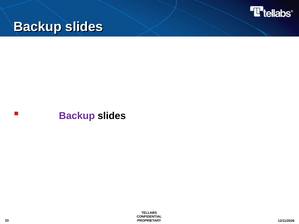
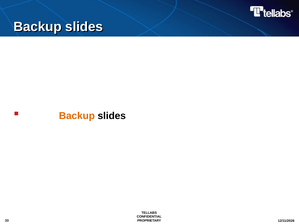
Backup colour: purple -> orange (77, 116)
